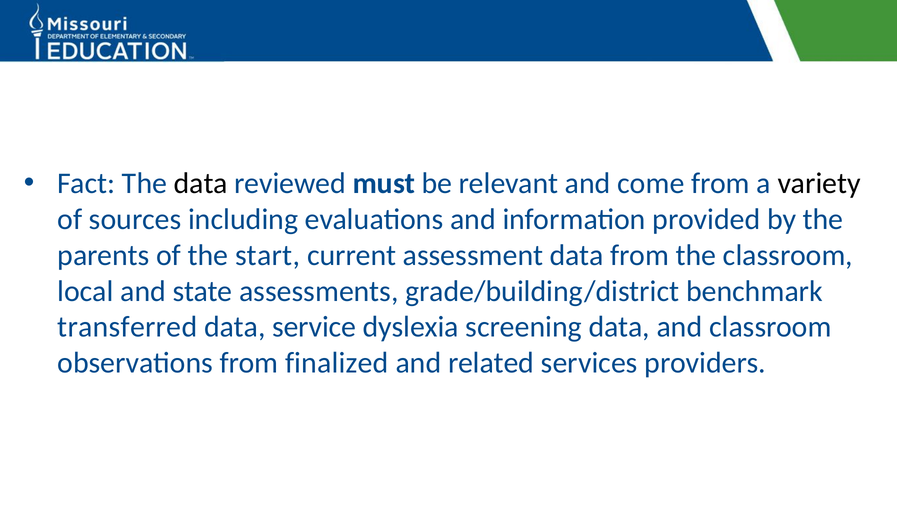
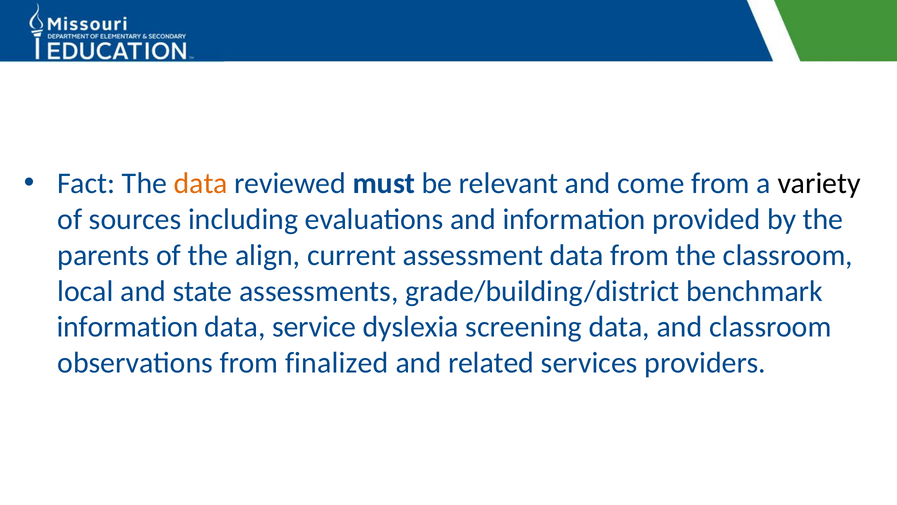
data colour: black -> orange (201, 183)
start: start -> align (268, 255)
transferred: transferred -> information (128, 327)
